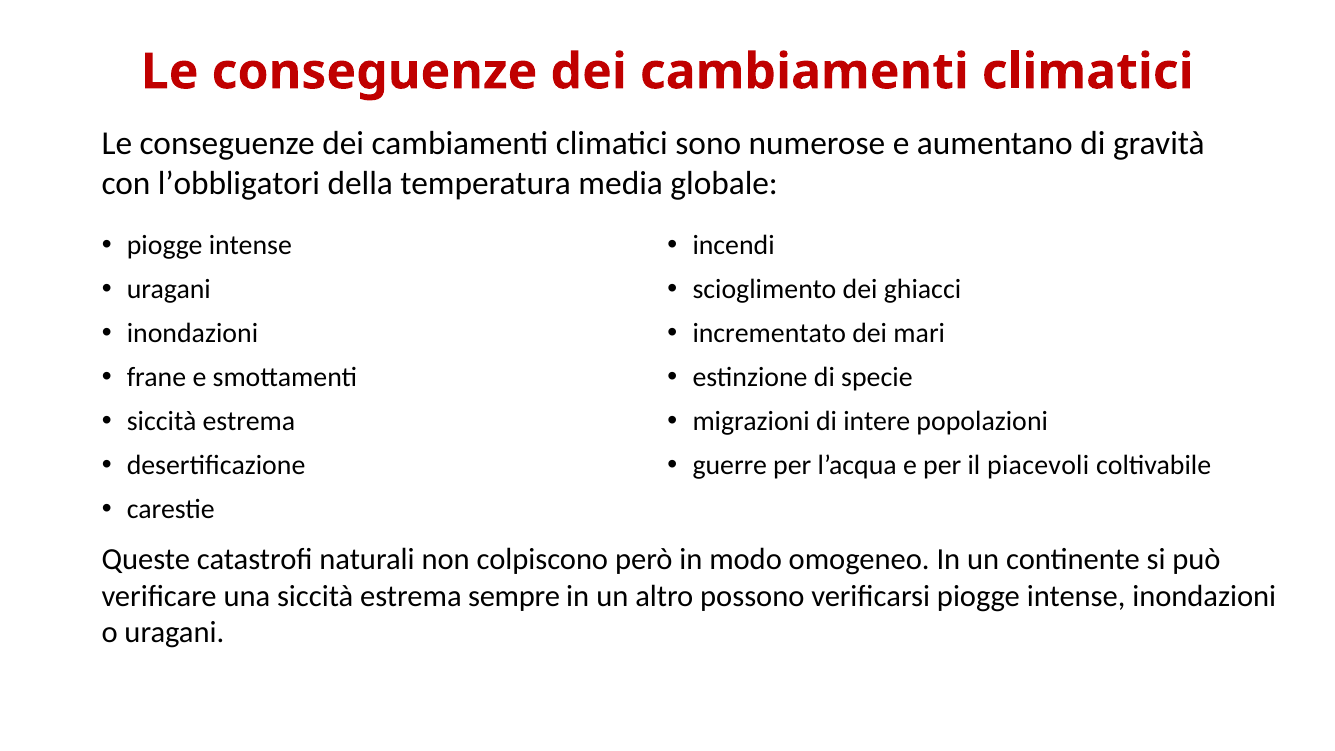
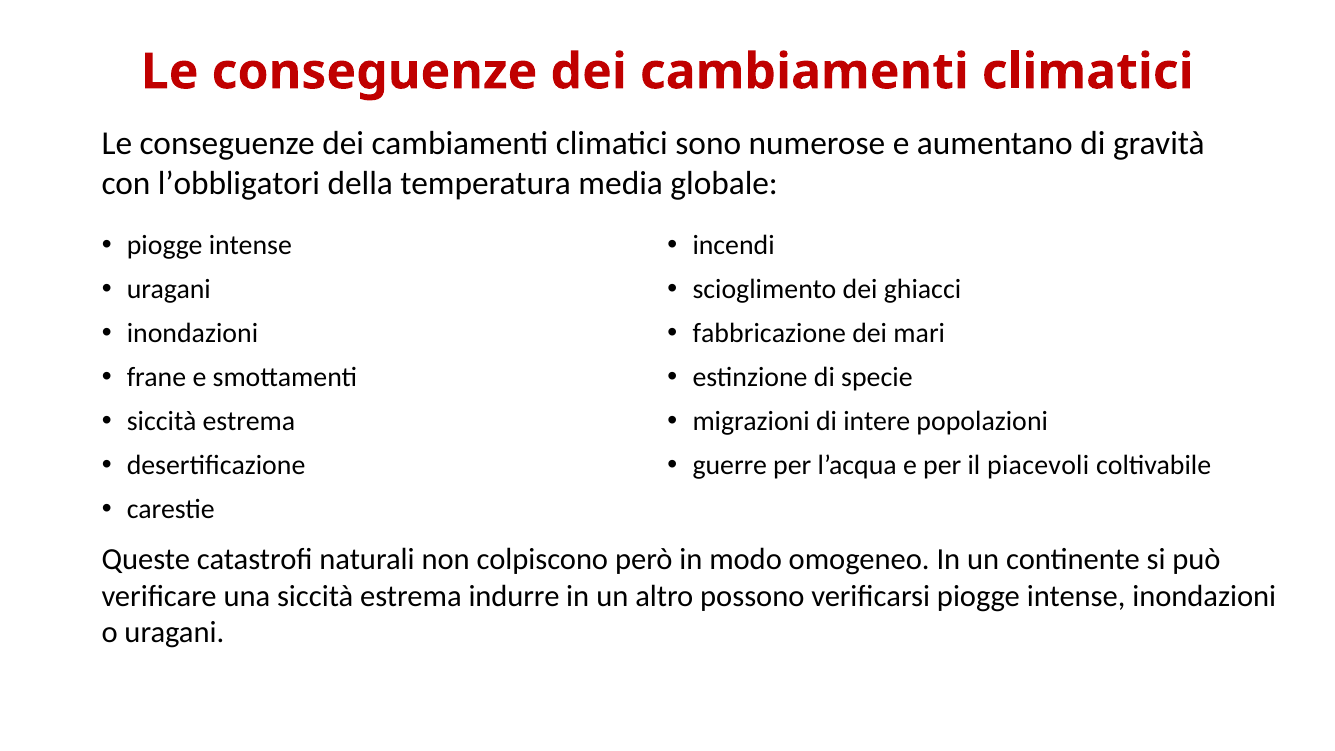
incrementato: incrementato -> fabbricazione (769, 333)
sempre: sempre -> indurre (514, 596)
